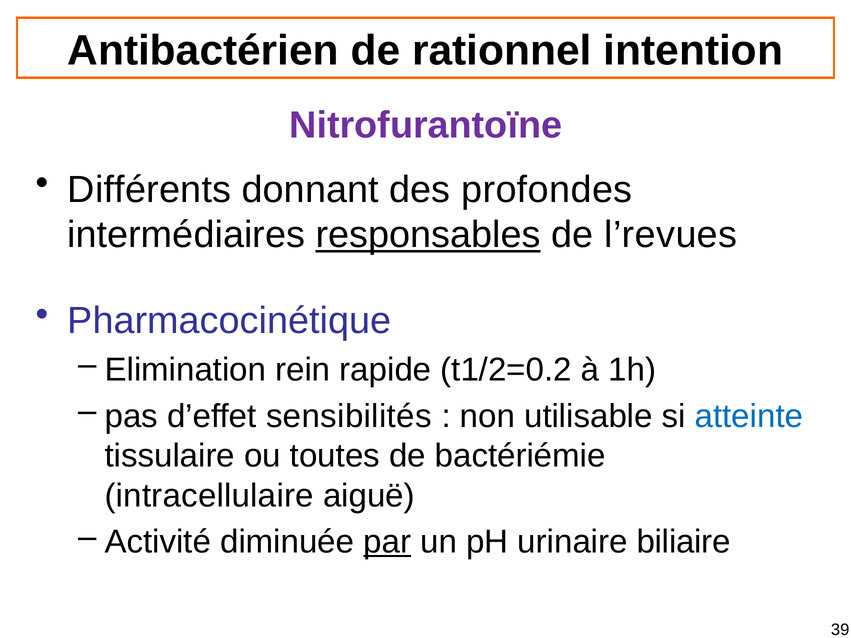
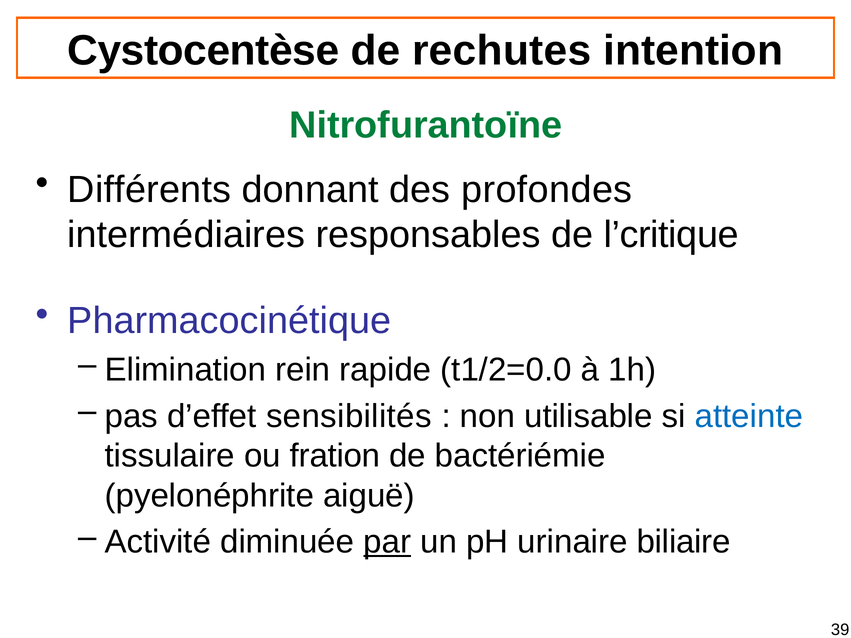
Antibactérien: Antibactérien -> Cystocentèse (203, 51)
rationnel: rationnel -> rechutes (502, 51)
Nitrofurantoïne colour: purple -> green (426, 125)
responsables underline: present -> none (428, 235)
l’revues: l’revues -> l’critique (671, 235)
t1/2=0.2: t1/2=0.2 -> t1/2=0.0 (506, 370)
toutes: toutes -> fration (335, 456)
intracellulaire: intracellulaire -> pyelonéphrite (209, 496)
